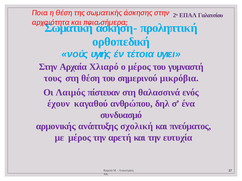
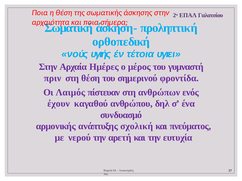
Χλιαρό: Χλιαρό -> Ημέρες (104, 67)
τους: τους -> πριν (52, 78)
μικρόβια: μικρόβια -> φροντίδα (179, 78)
θαλασσινά: θαλασσινά -> ανθρώπων (159, 93)
με μέρος: μέρος -> νερού (80, 138)
